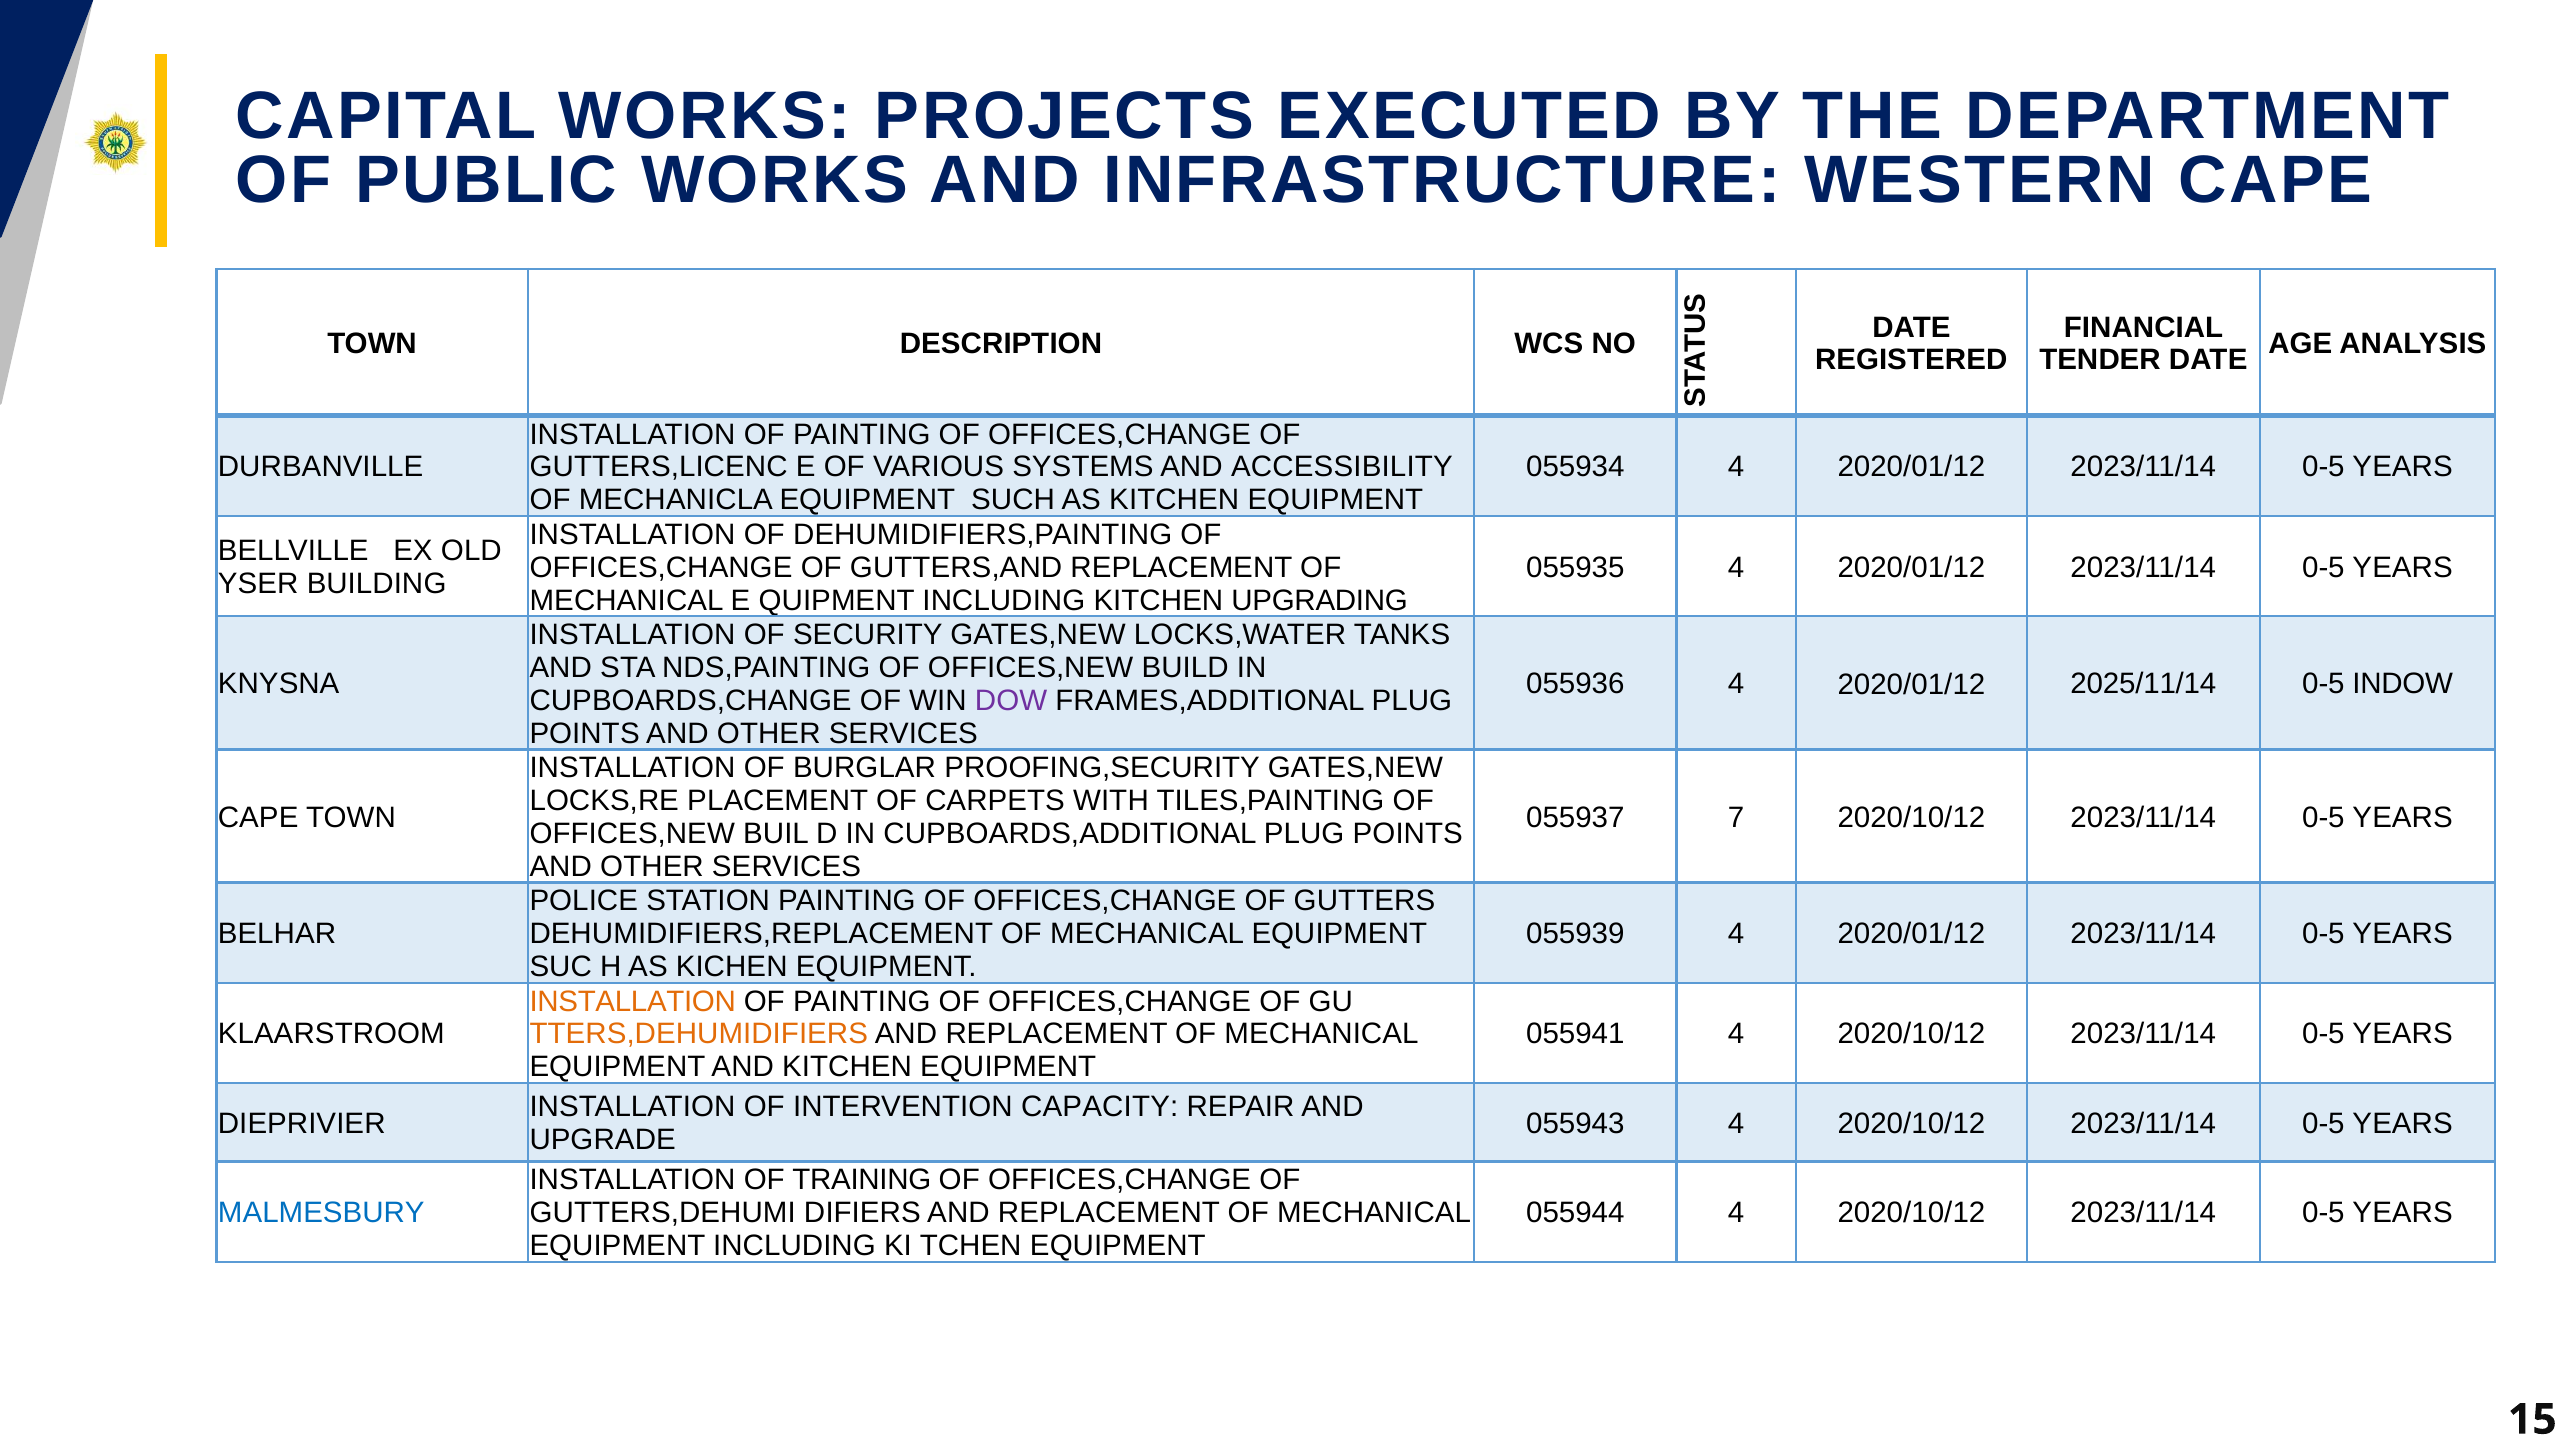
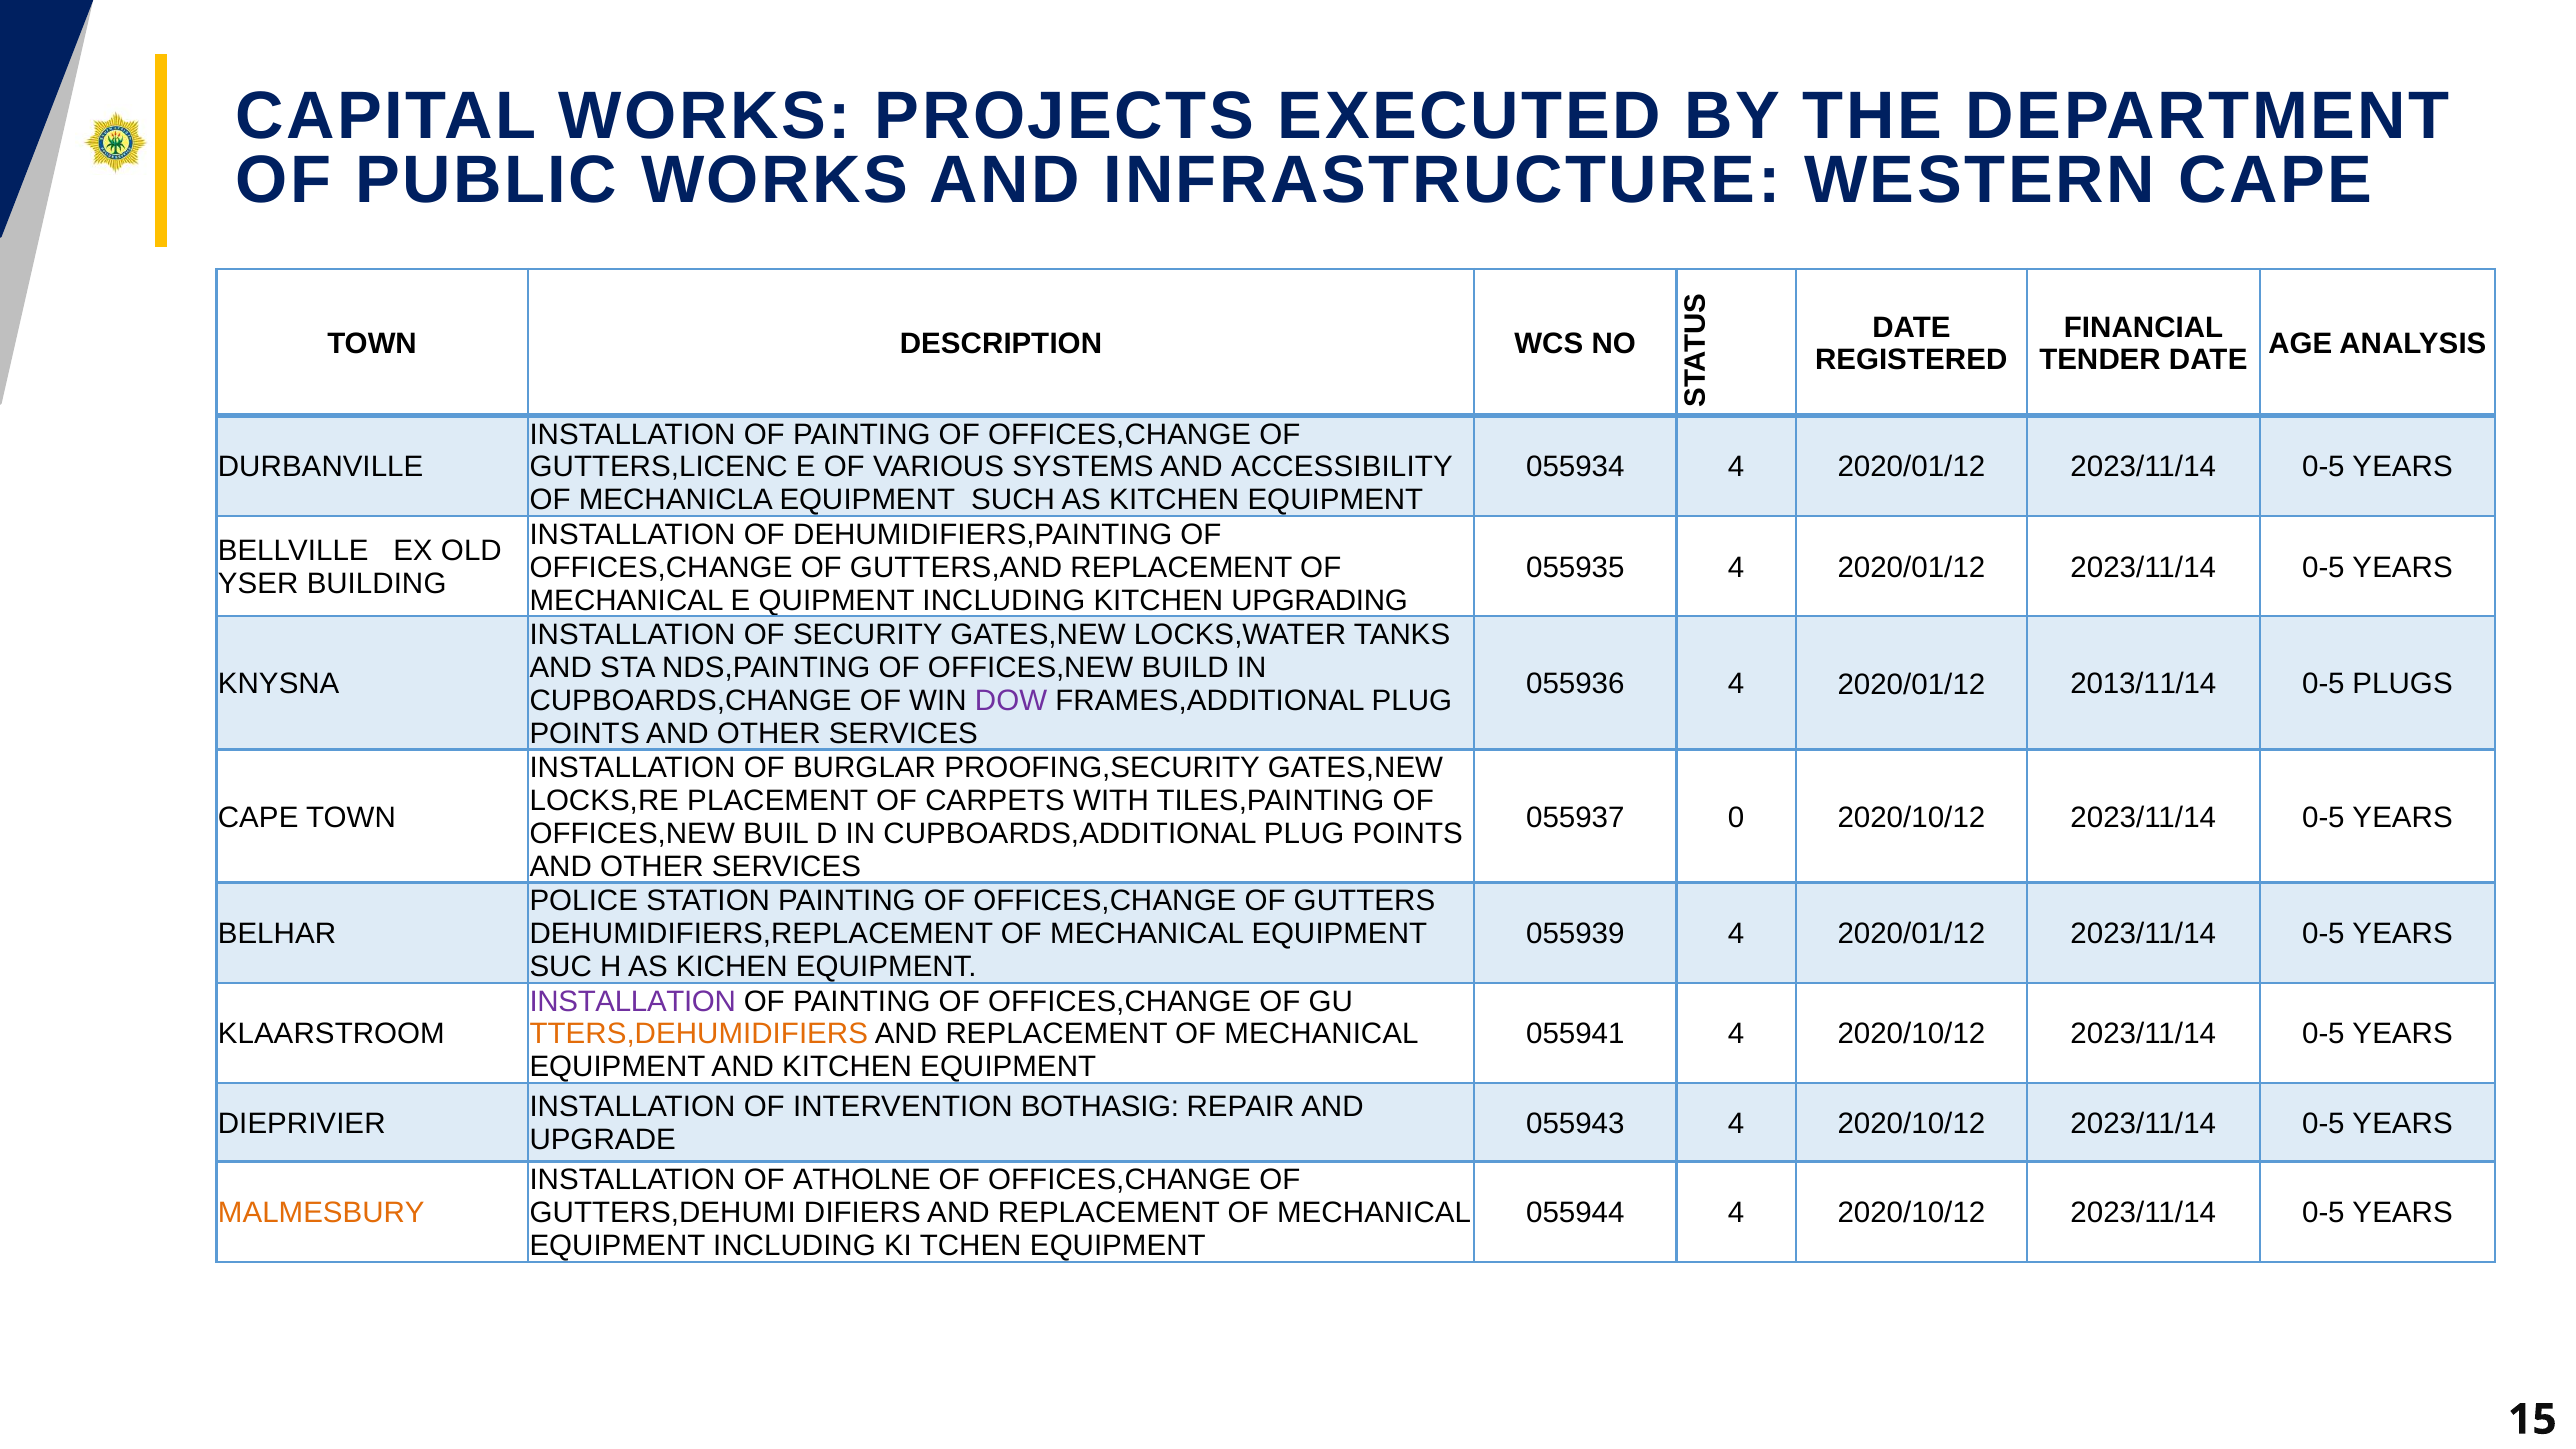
2025/11/14: 2025/11/14 -> 2013/11/14 (2143, 684)
INDOW: INDOW -> PLUGS (2402, 684)
7: 7 -> 0 (1736, 817)
INSTALLATION colour: orange -> purple (633, 1001)
CAPACITY: CAPACITY -> BOTHASIG (1100, 1107)
TRAINING: TRAINING -> ATHOLNE (862, 1180)
MALMESBURY colour: blue -> orange (321, 1213)
